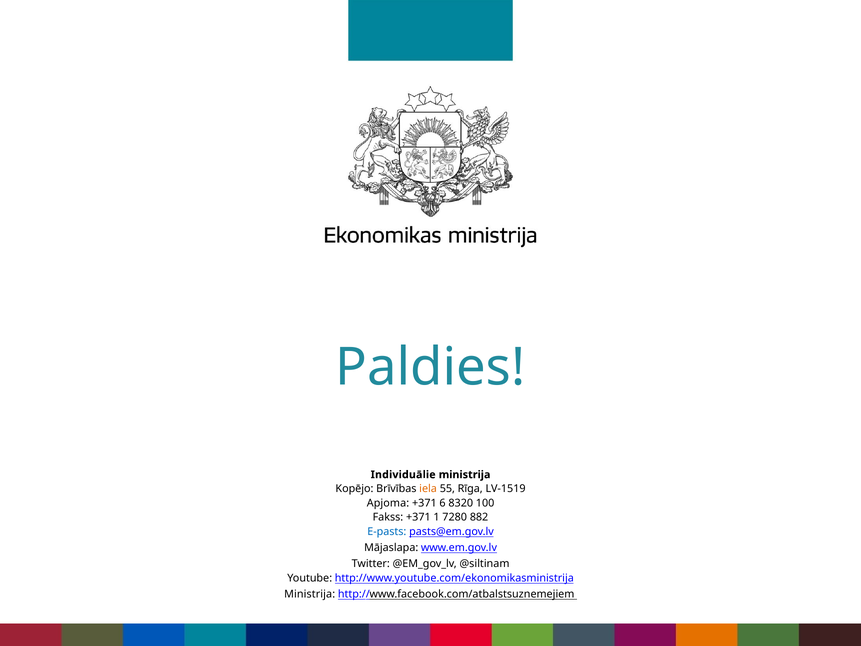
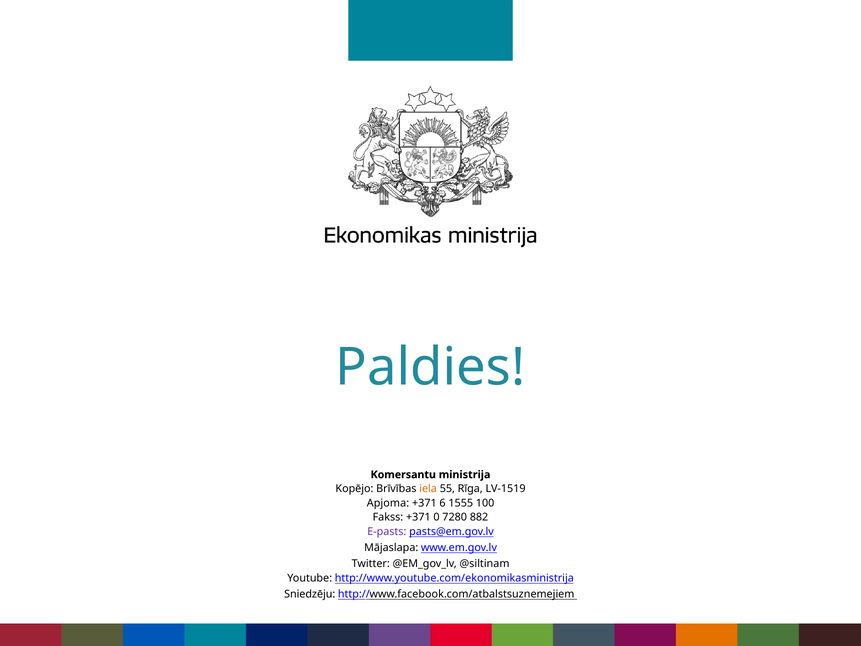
Individuālie: Individuālie -> Komersantu (403, 475)
8320: 8320 -> 1555 (461, 503)
1: 1 -> 0 (437, 517)
E-pasts colour: blue -> purple (387, 532)
Ministrija: Ministrija -> Sniedzēju (310, 594)
